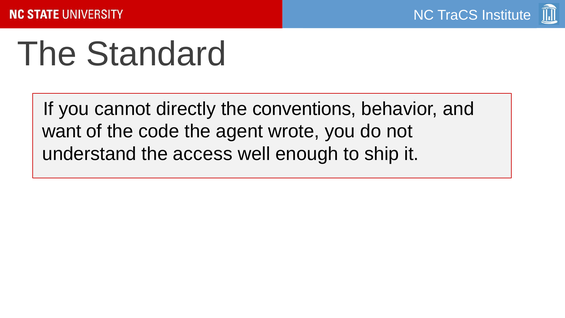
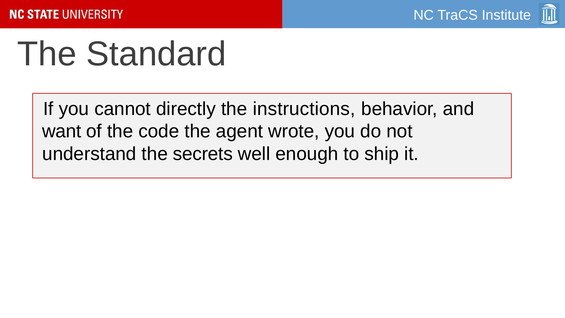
conventions: conventions -> instructions (304, 109)
access: access -> secrets (203, 154)
